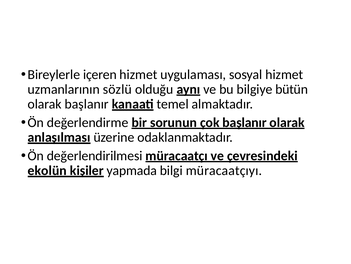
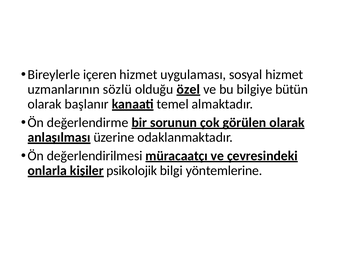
aynı: aynı -> özel (188, 89)
çok başlanır: başlanır -> görülen (244, 122)
ekolün: ekolün -> onlarla (47, 170)
yapmada: yapmada -> psikolojik (132, 170)
müracaatçıyı: müracaatçıyı -> yöntemlerine (224, 170)
